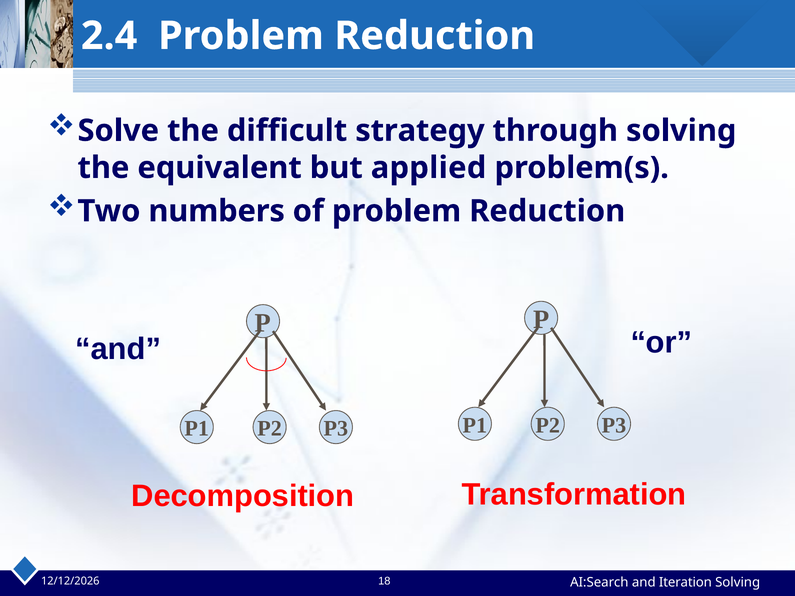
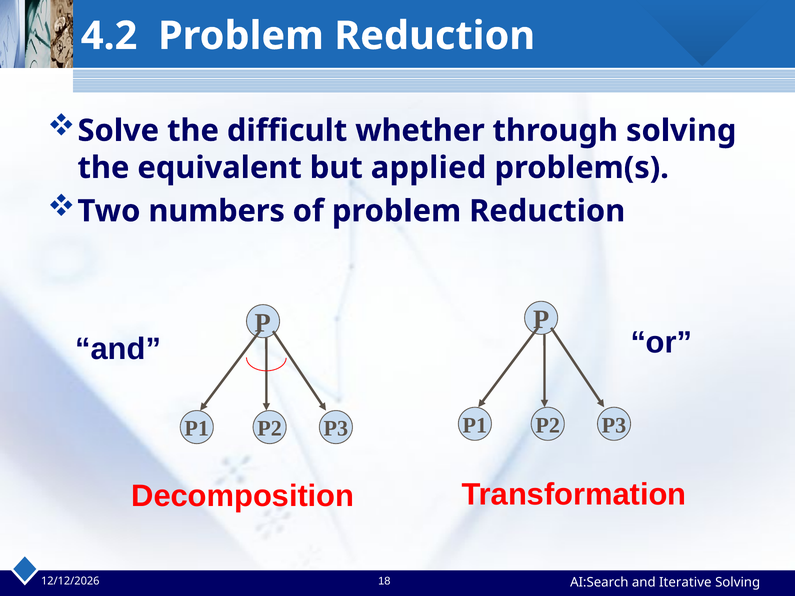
2.4: 2.4 -> 4.2 (109, 36)
strategy: strategy -> whether (420, 131)
Iteration: Iteration -> Iterative (685, 583)
